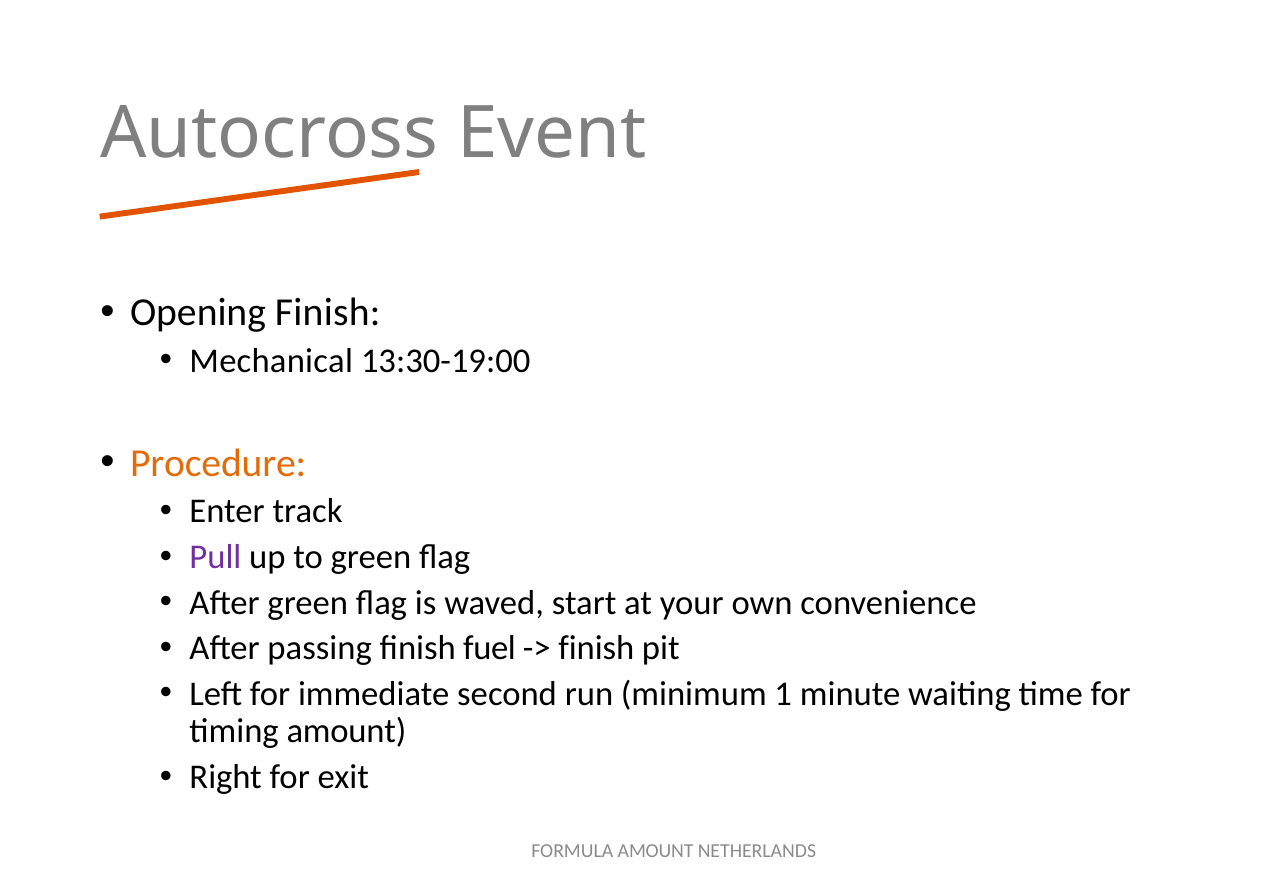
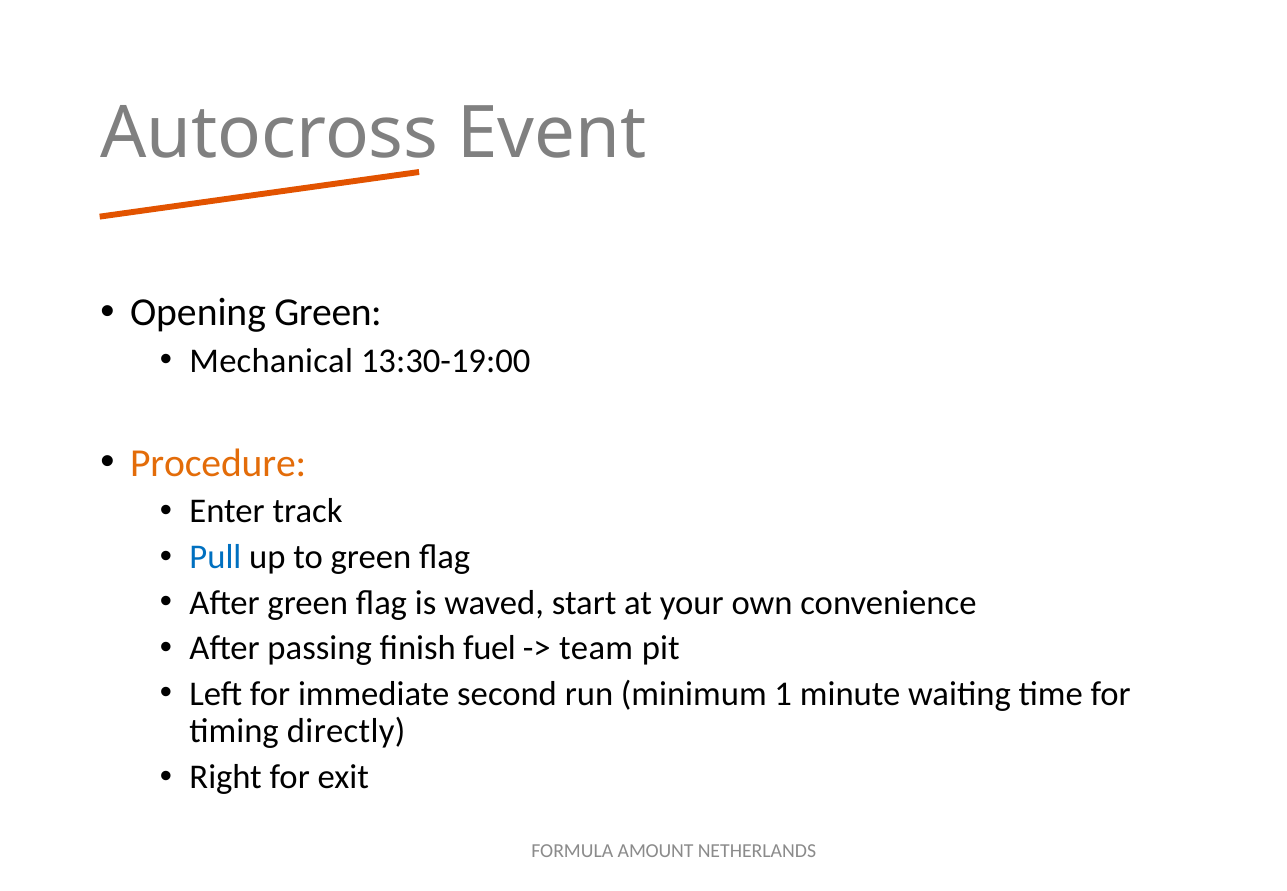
Opening Finish: Finish -> Green (328, 312)
Pull colour: purple -> blue (215, 557)
finish: finish -> team (596, 648)
timing amount: amount -> directly (346, 731)
